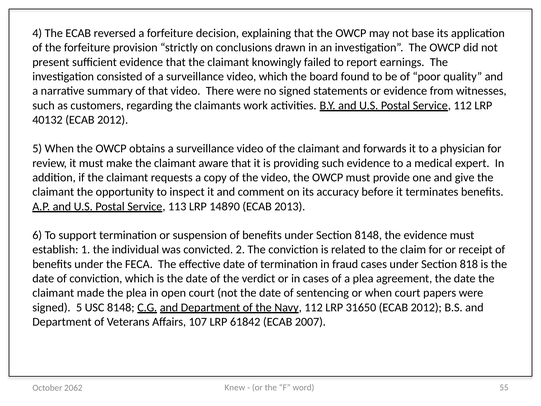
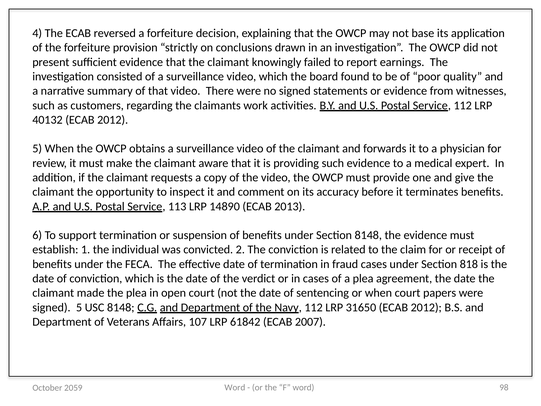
Knew: Knew -> Word (235, 387)
55: 55 -> 98 (504, 387)
2062: 2062 -> 2059 (73, 387)
